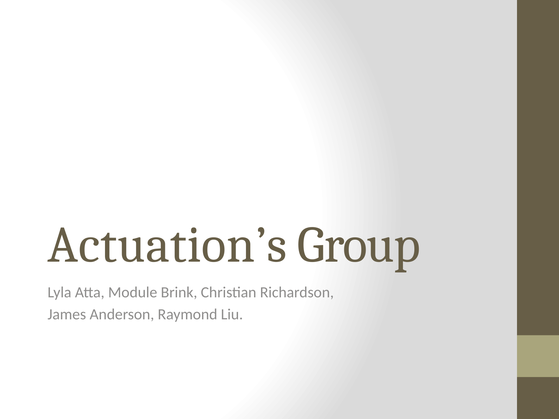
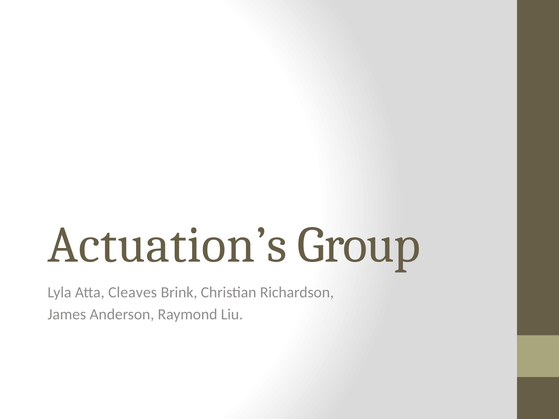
Module: Module -> Cleaves (133, 293)
